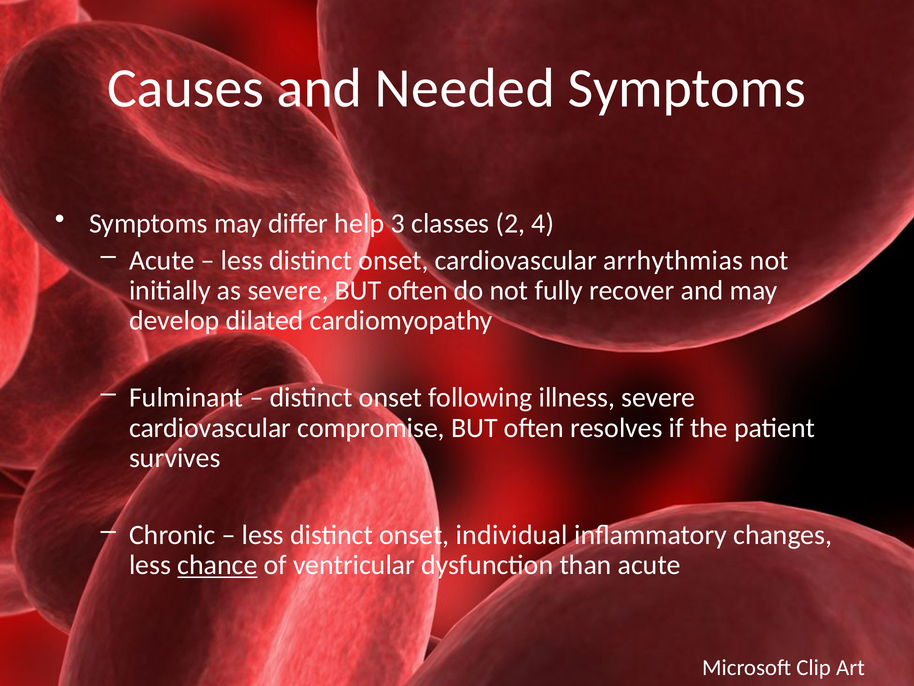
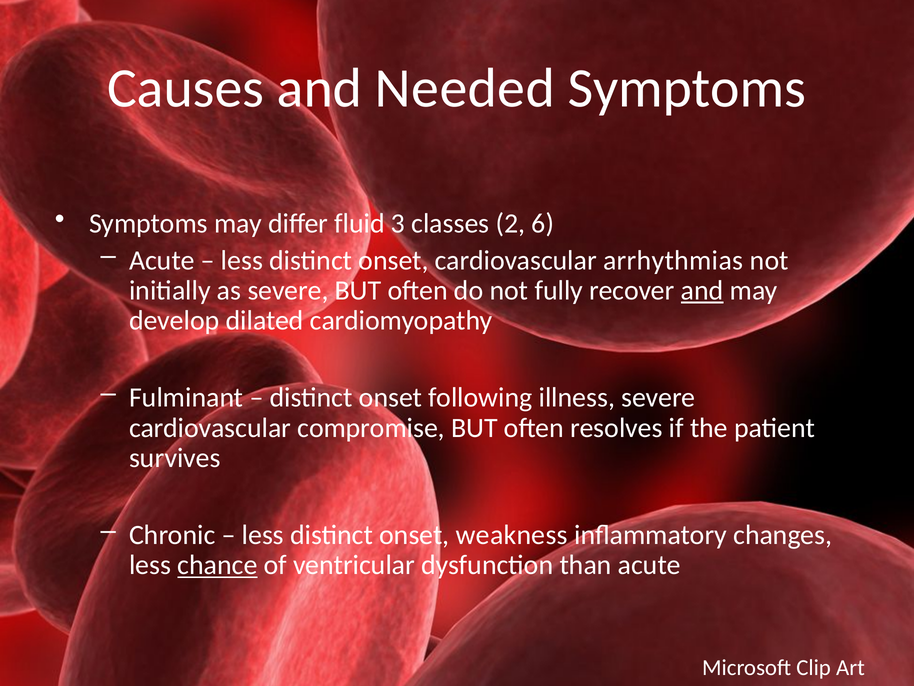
help: help -> fluid (360, 223)
4: 4 -> 6 (543, 223)
and underline: none -> present (702, 290)
individual: individual -> weakness (512, 535)
